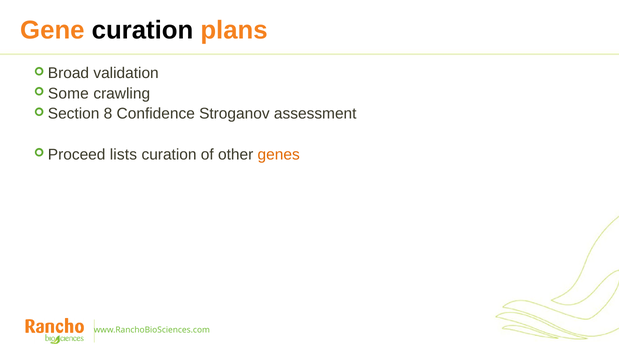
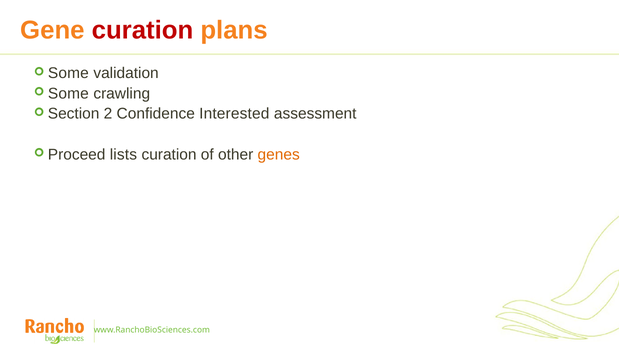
curation colour: black -> red (142, 30)
Broad: Broad -> Some (68, 73)
8: 8 -> 2 (108, 114)
Stroganov: Stroganov -> Interested (234, 114)
